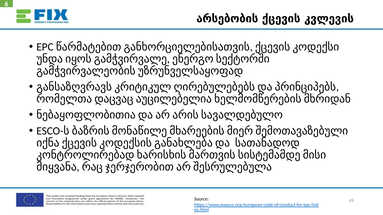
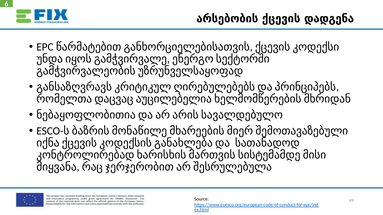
კვლევის: კვლევის -> დადგენა (329, 19)
